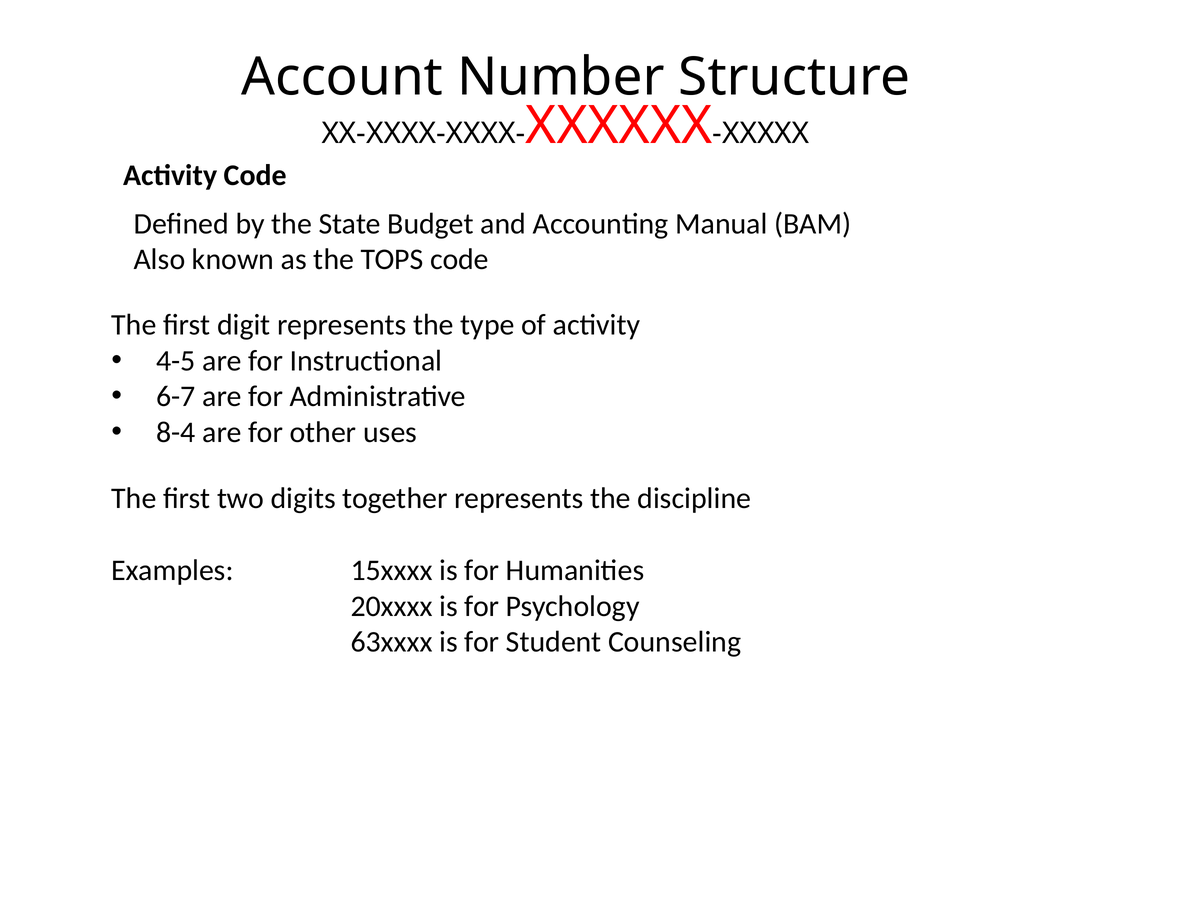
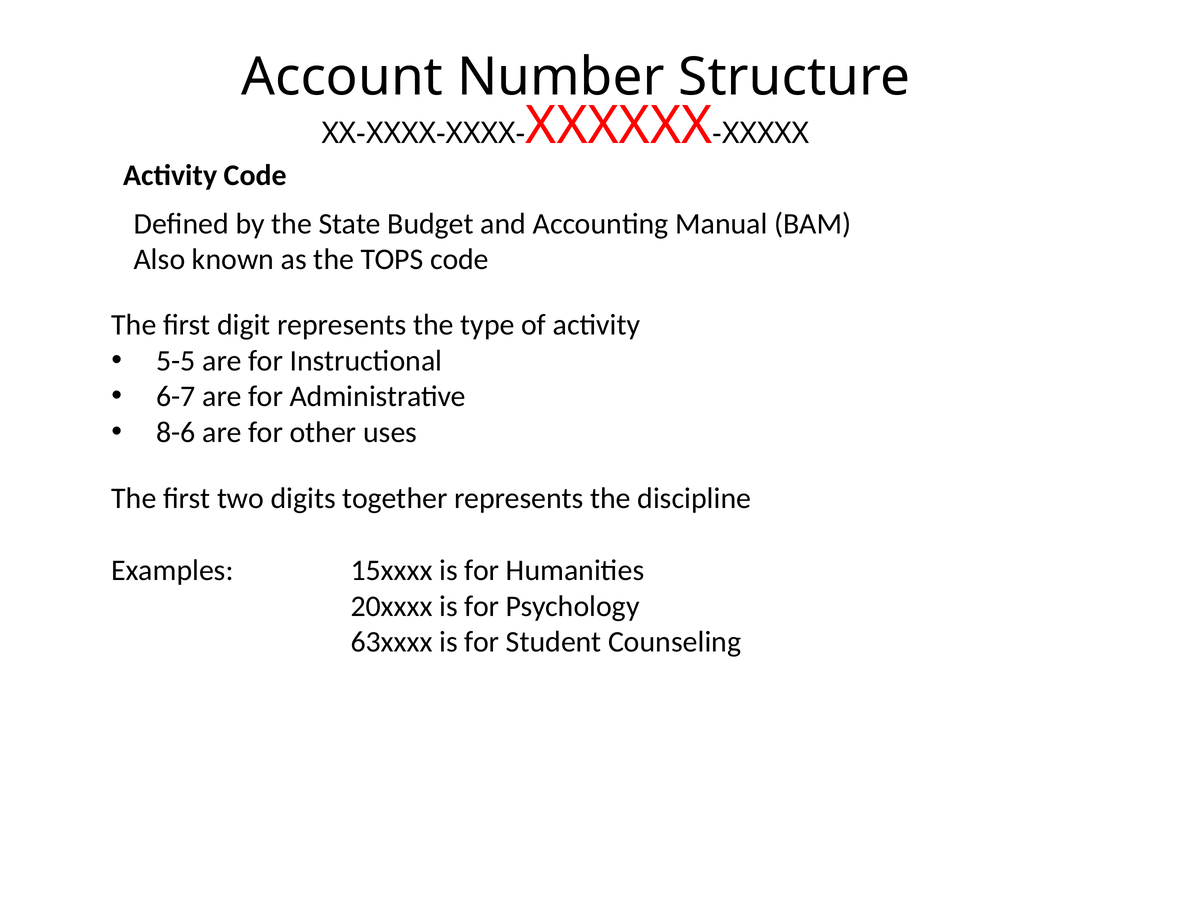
4-5: 4-5 -> 5-5 (176, 361)
8-4: 8-4 -> 8-6 (176, 433)
